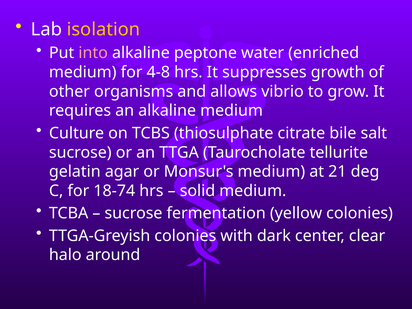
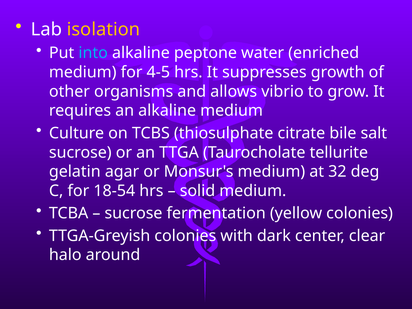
into colour: pink -> light blue (93, 53)
4-8: 4-8 -> 4-5 (158, 72)
21: 21 -> 32 (337, 172)
18-74: 18-74 -> 18-54 (114, 191)
